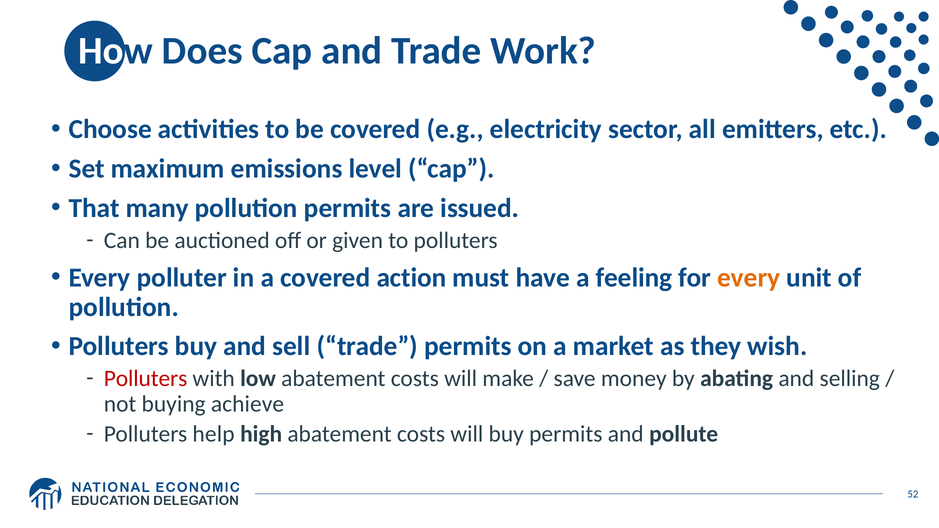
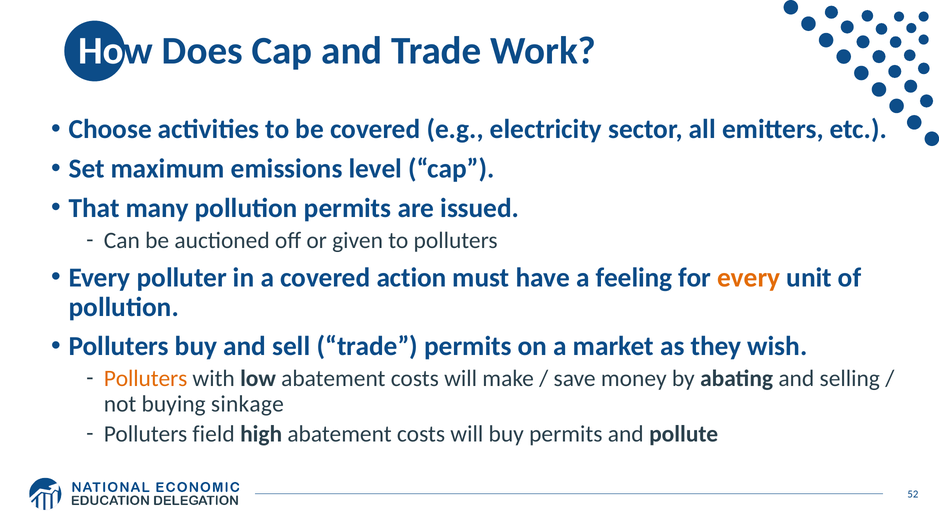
Polluters colour: red -> orange (146, 379)
achieve: achieve -> sinkage (247, 404)
help: help -> field (214, 434)
